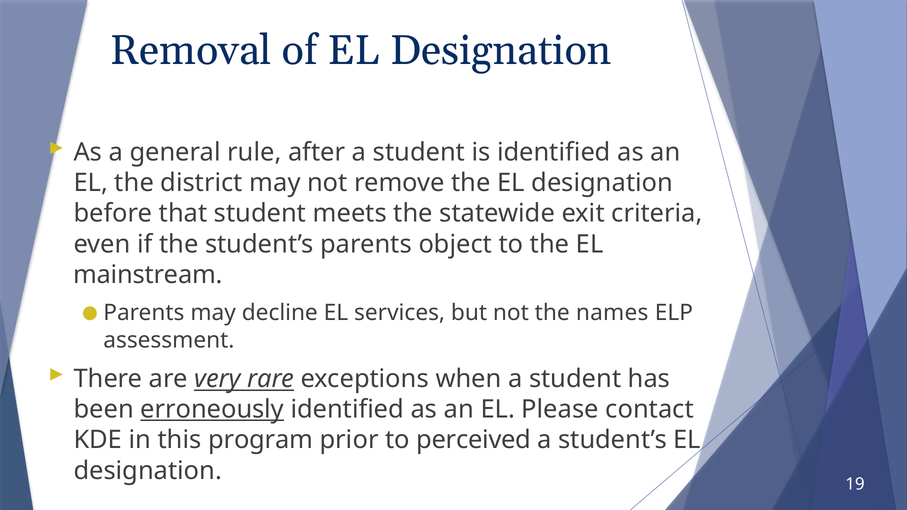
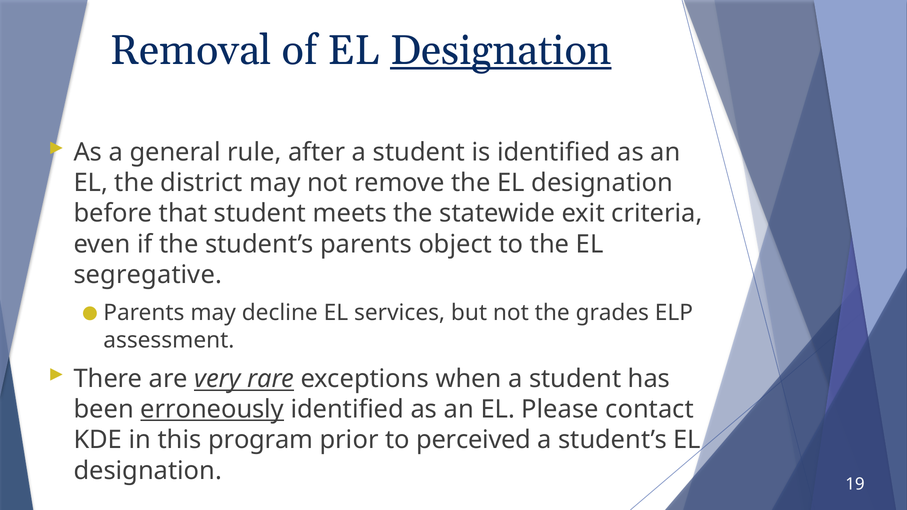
Designation underline: none -> present (501, 50)
mainstream: mainstream -> segregative (148, 275)
names: names -> grades (612, 313)
